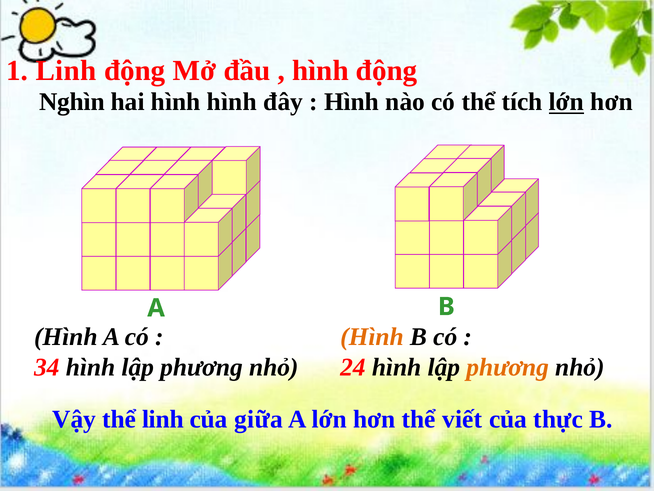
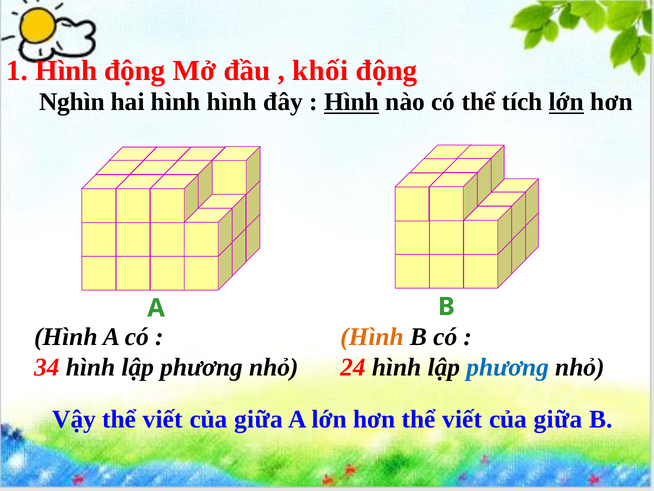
1 Linh: Linh -> Hình (66, 70)
hình: hình -> khối (320, 70)
Hình underline: none -> present (352, 102)
phương colour: orange -> blue (508, 367)
Vậy thể linh: linh -> viết (163, 419)
thực: thực -> giữa (558, 419)
